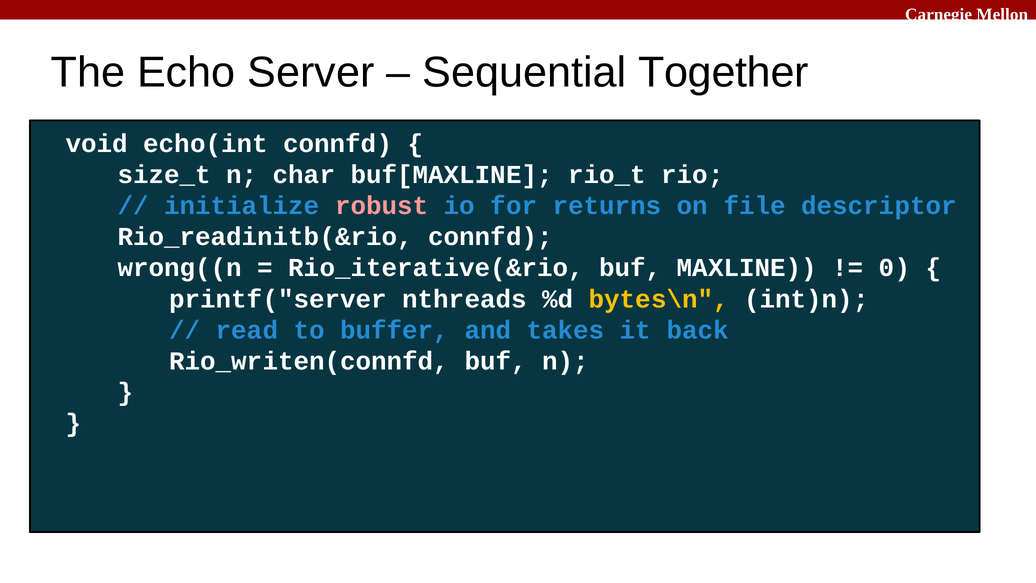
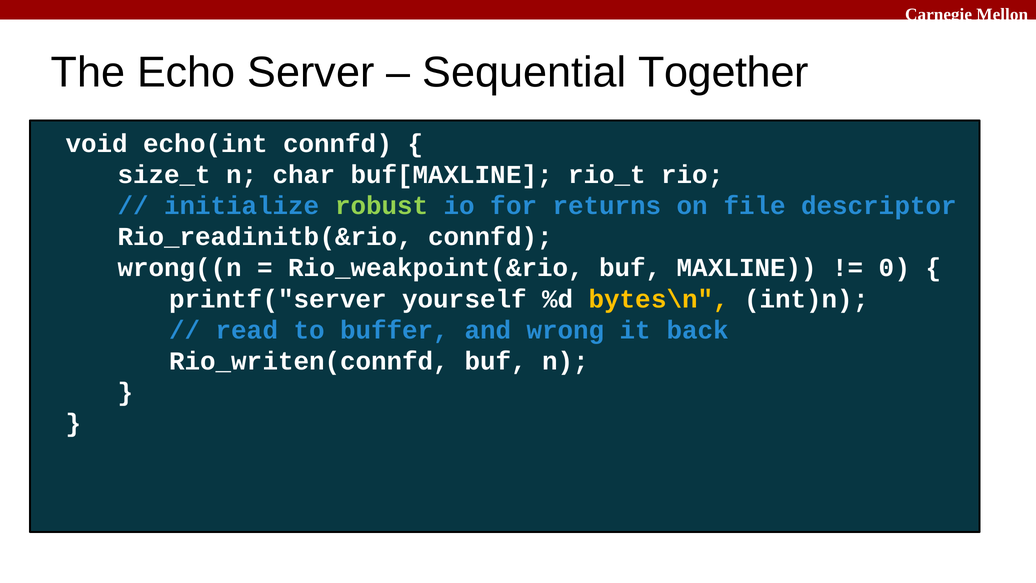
robust colour: pink -> light green (382, 206)
Rio_iterative(&rio: Rio_iterative(&rio -> Rio_weakpoint(&rio (436, 268)
nthreads: nthreads -> yourself (465, 299)
takes: takes -> wrong (566, 330)
